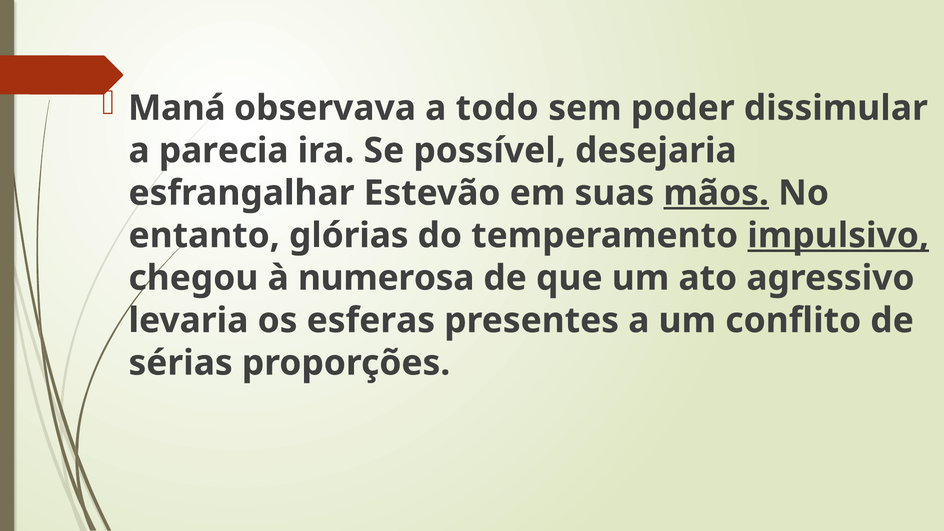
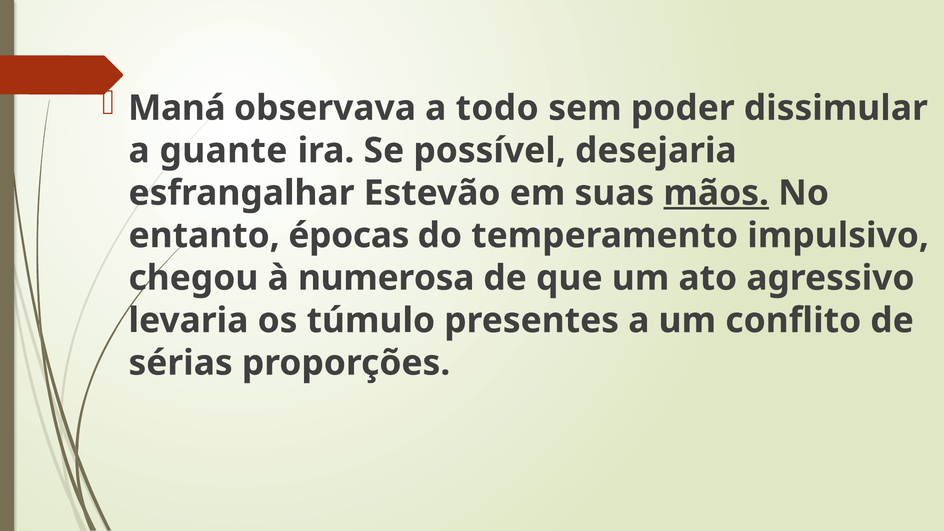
parecia: parecia -> guante (223, 151)
glórias: glórias -> épocas (349, 236)
impulsivo underline: present -> none (838, 236)
esferas: esferas -> túmulo (371, 320)
